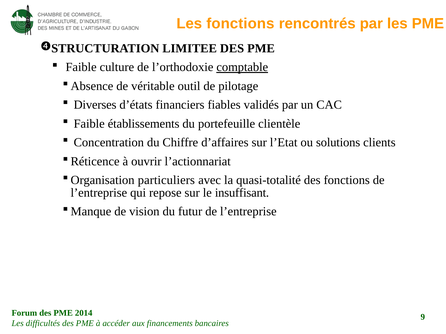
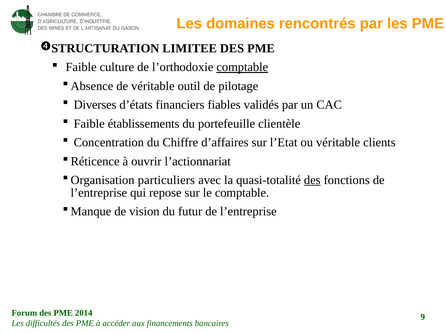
Les fonctions: fonctions -> domaines (241, 24)
ou solutions: solutions -> véritable (338, 143)
des underline: none -> present (312, 180)
le insuffisant: insuffisant -> comptable (242, 193)
